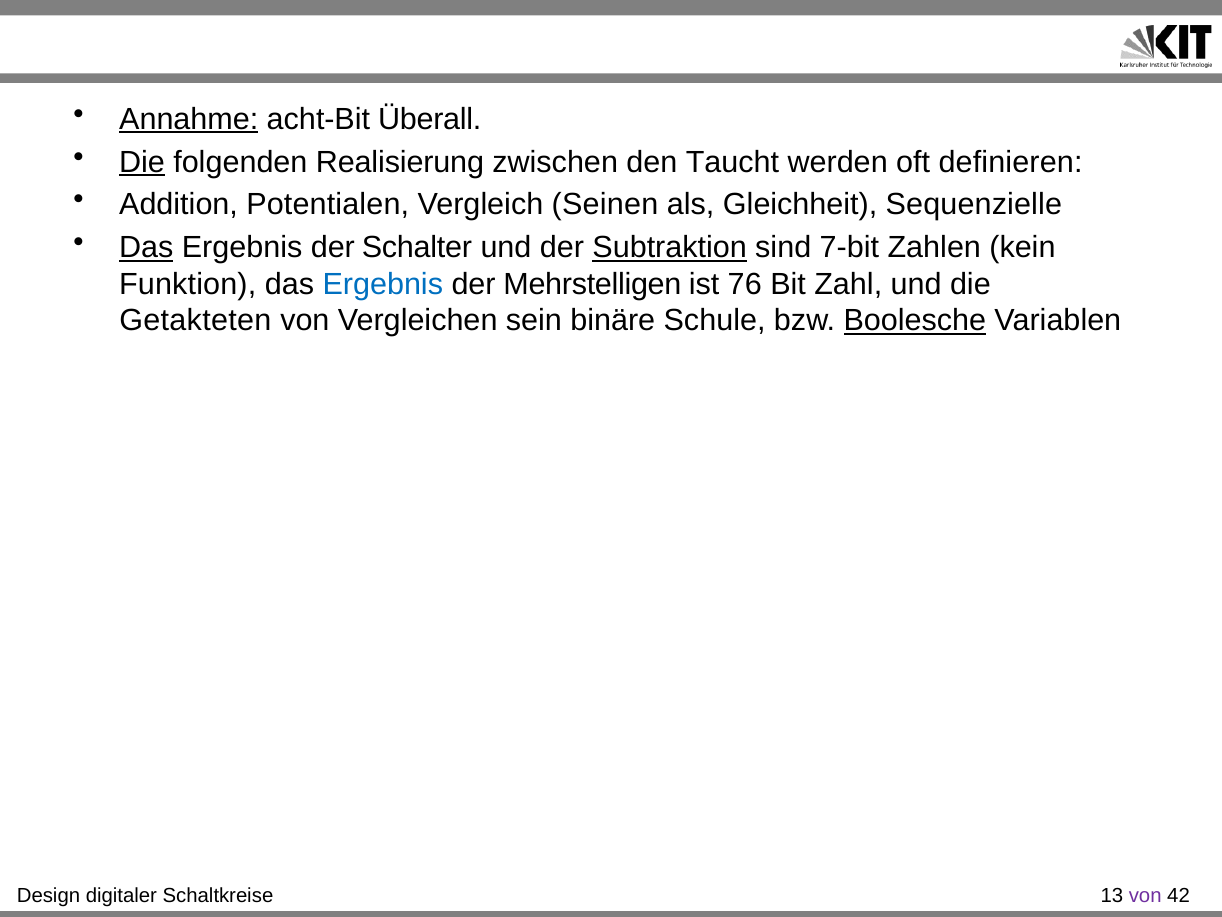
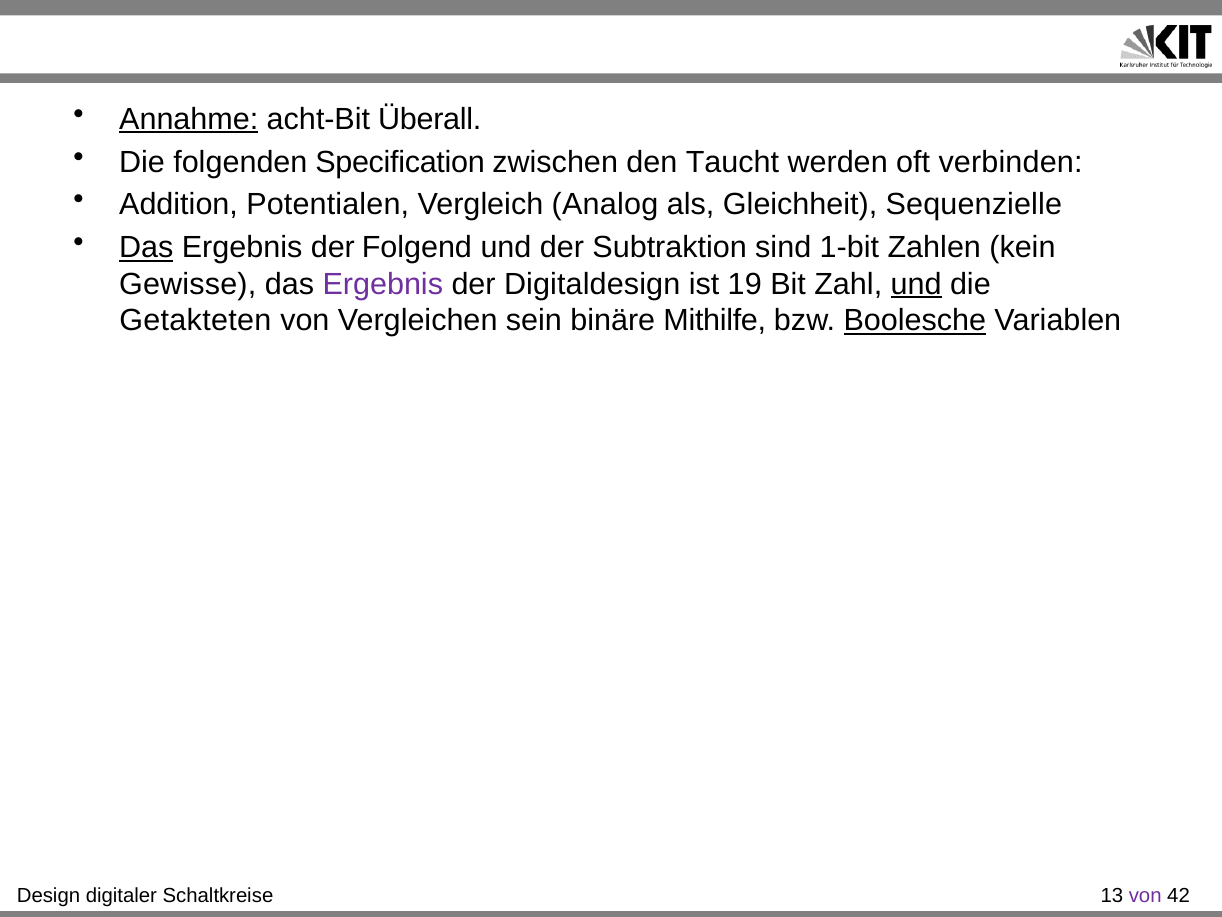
Die underline: present -> none (142, 162)
Realisierung: Realisierung -> Specification (400, 162)
definieren: definieren -> verbinden (1011, 162)
Seinen: Seinen -> Analog (605, 205)
Schalter: Schalter -> Folgend (417, 247)
Subtraktion underline: present -> none (670, 247)
7-bit: 7-bit -> 1-bit (849, 247)
Funktion: Funktion -> Gewisse (188, 284)
Ergebnis colour: blue -> purple (383, 284)
Mehrstelligen: Mehrstelligen -> Digitaldesign (592, 284)
76: 76 -> 19 (745, 284)
und underline: none -> present (916, 284)
Schule: Schule -> Mithilfe (715, 321)
